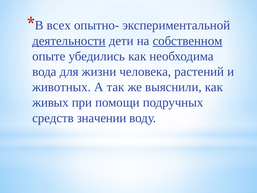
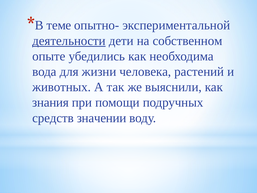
всех: всех -> теме (59, 25)
собственном underline: present -> none (187, 41)
живых: живых -> знания (51, 102)
